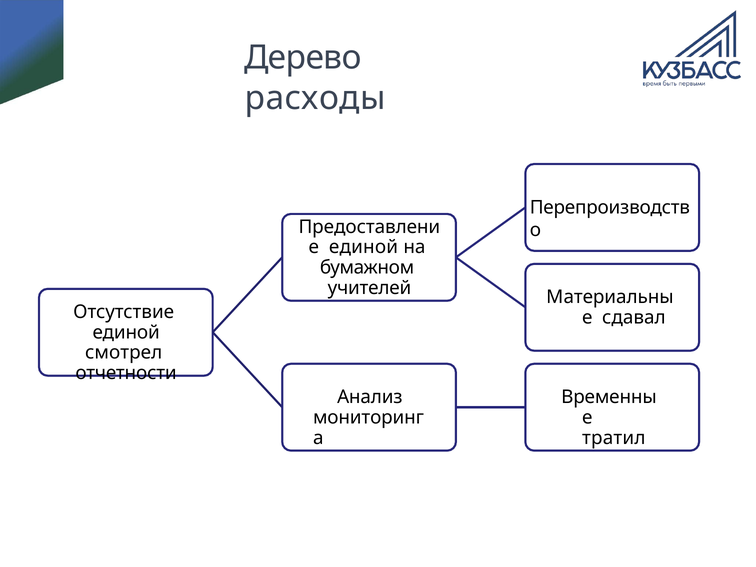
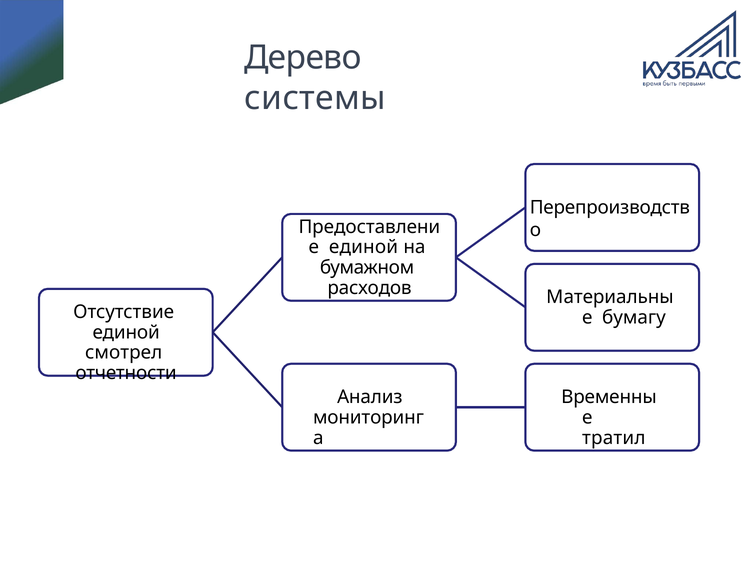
расходы: расходы -> системы (315, 98)
учителей: учителей -> расходов (370, 288)
сдавал: сдавал -> бумагу (634, 318)
